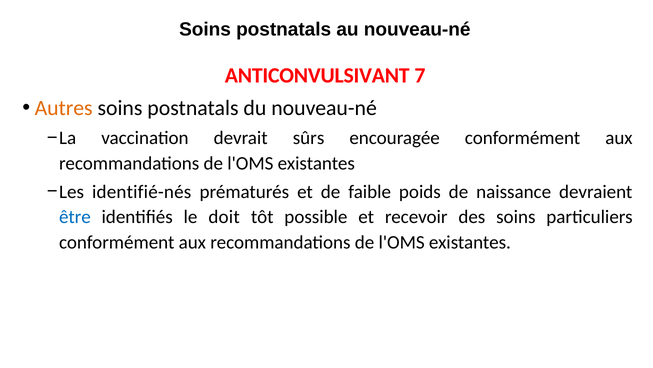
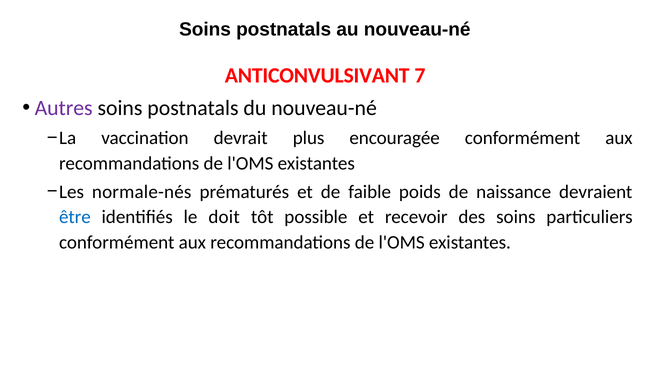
Autres colour: orange -> purple (64, 108)
sûrs: sûrs -> plus (309, 138)
identifié-nés: identifié-nés -> normale-nés (142, 191)
